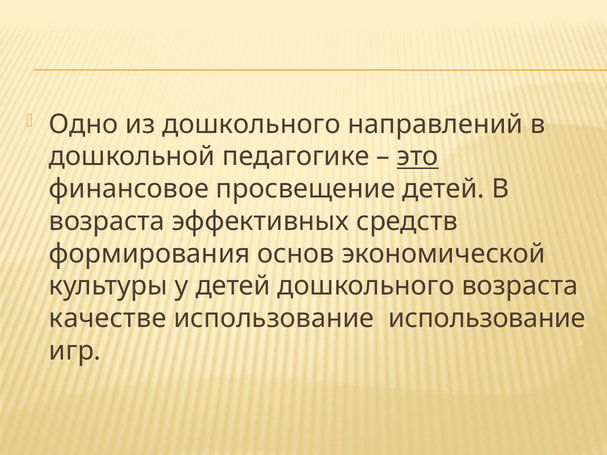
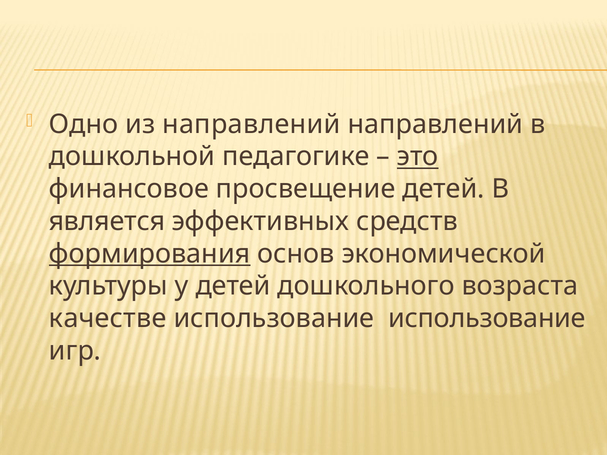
из дошкольного: дошкольного -> направлений (251, 124)
возраста: возраста -> является (107, 221)
формирования underline: none -> present (150, 254)
